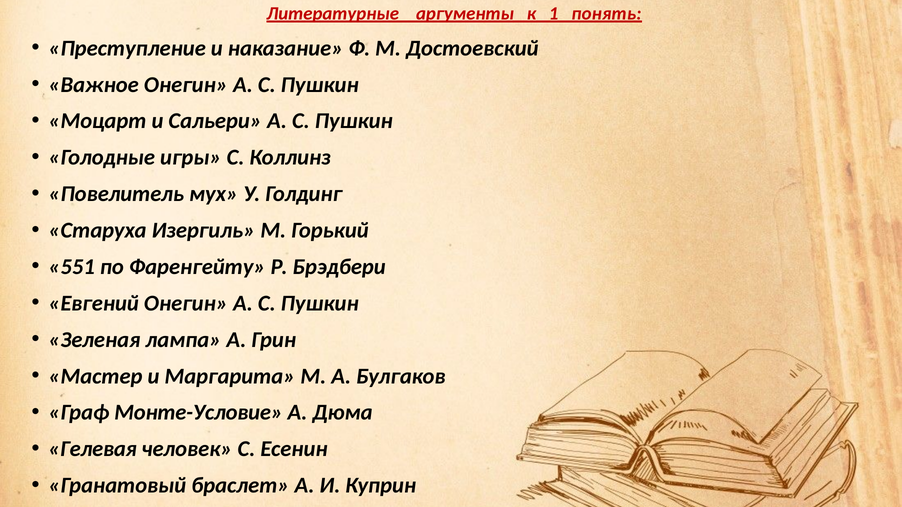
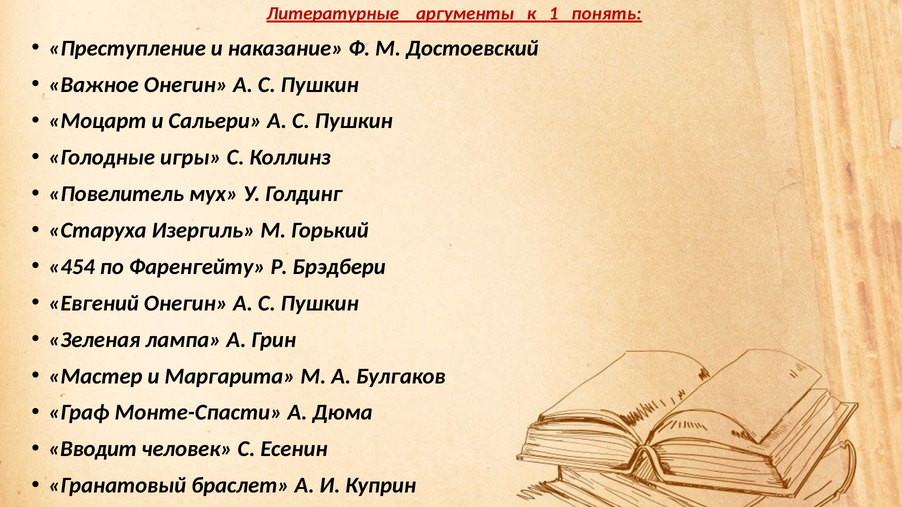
551: 551 -> 454 (72, 267)
Монте-Условие: Монте-Условие -> Монте-Спасти (198, 413)
Гелевая: Гелевая -> Вводит (93, 449)
